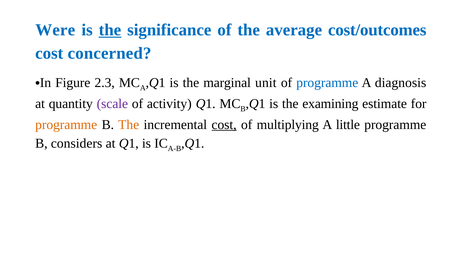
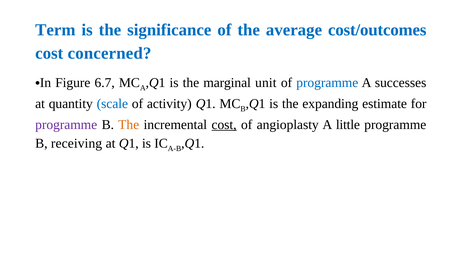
Were: Were -> Term (55, 30)
the underline: present -> none (110, 30)
2.3: 2.3 -> 6.7 (105, 83)
diagnosis: diagnosis -> successes (401, 83)
scale colour: purple -> blue (112, 104)
examining: examining -> expanding (330, 104)
programme colour: orange -> purple (66, 125)
multiplying: multiplying -> angioplasty (288, 125)
considers: considers -> receiving (77, 143)
